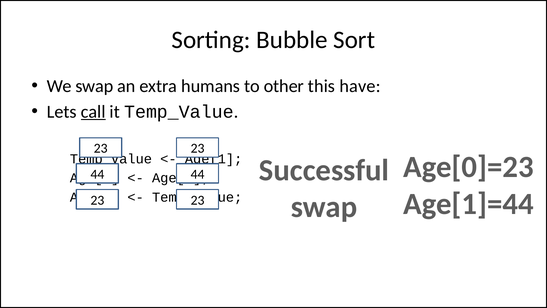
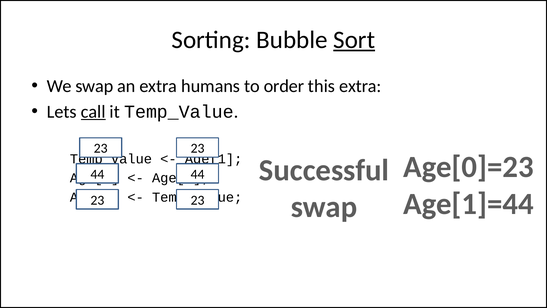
Sort underline: none -> present (354, 40)
other: other -> order (284, 86)
this have: have -> extra (360, 86)
